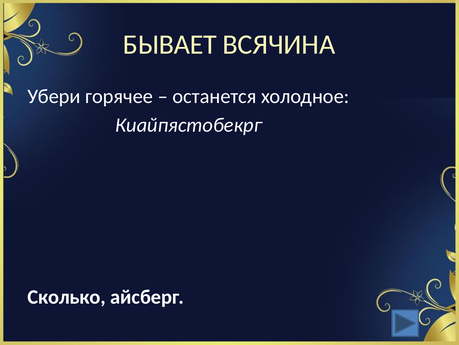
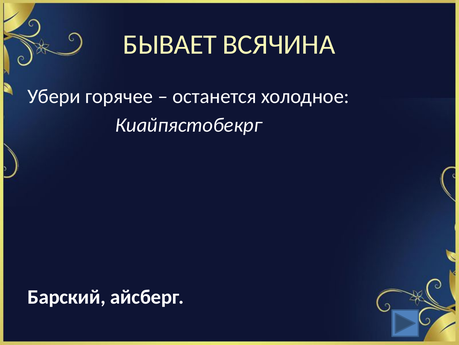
Сколько: Сколько -> Барский (67, 296)
